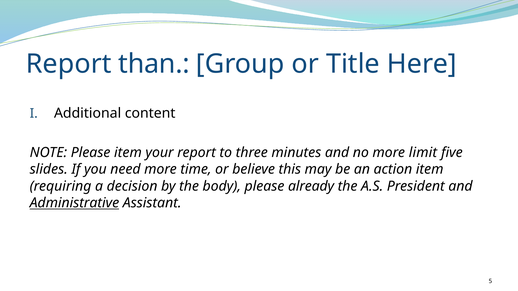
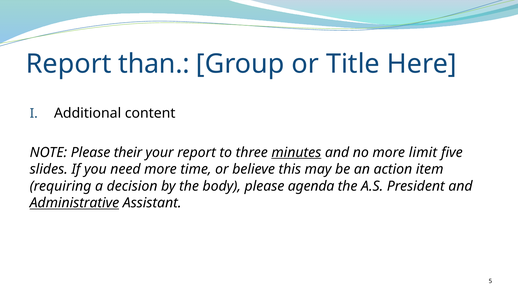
Please item: item -> their (128, 153)
minutes underline: none -> present (296, 153)
already: already -> agenda (311, 186)
